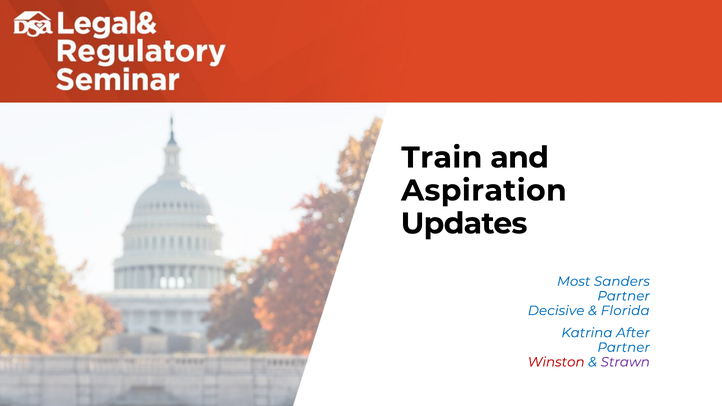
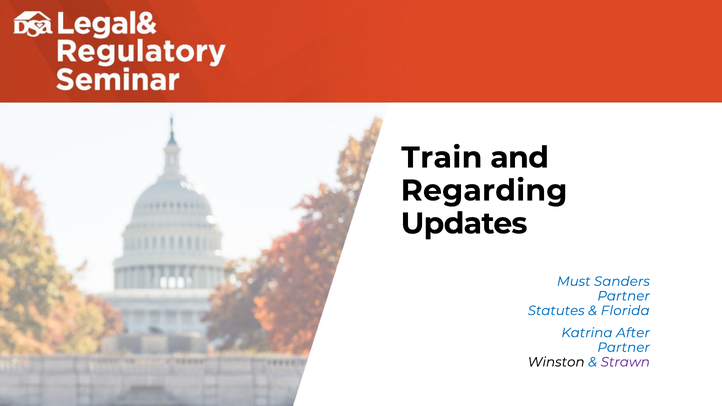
Aspiration: Aspiration -> Regarding (484, 191)
Most: Most -> Must (574, 281)
Decisive: Decisive -> Statutes (556, 311)
Winston colour: red -> black (556, 362)
